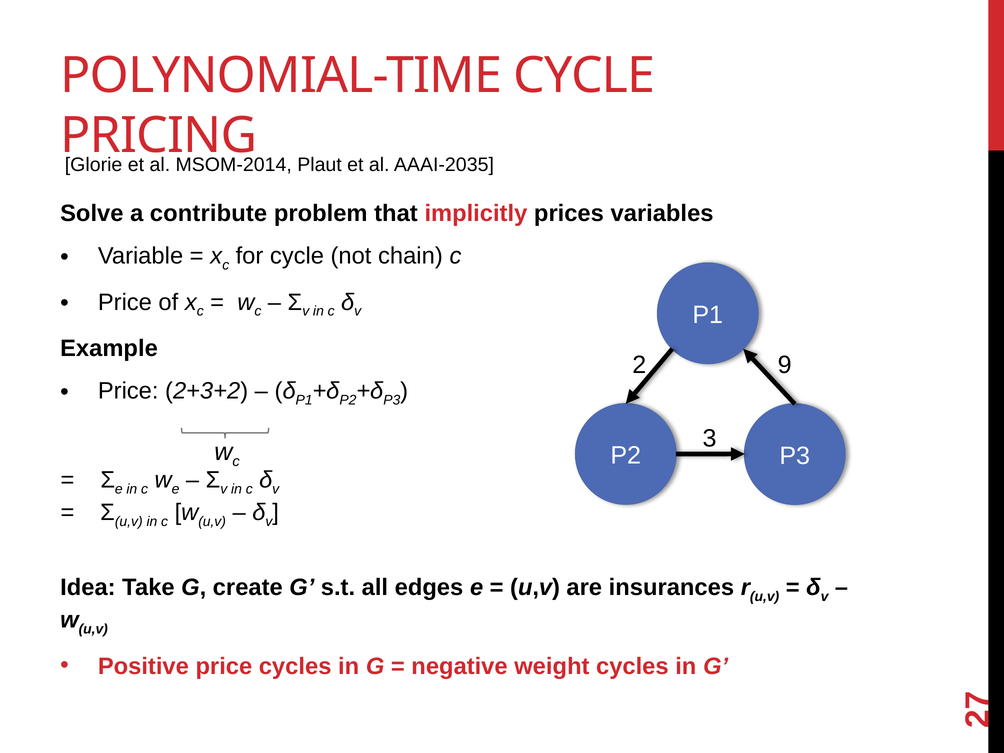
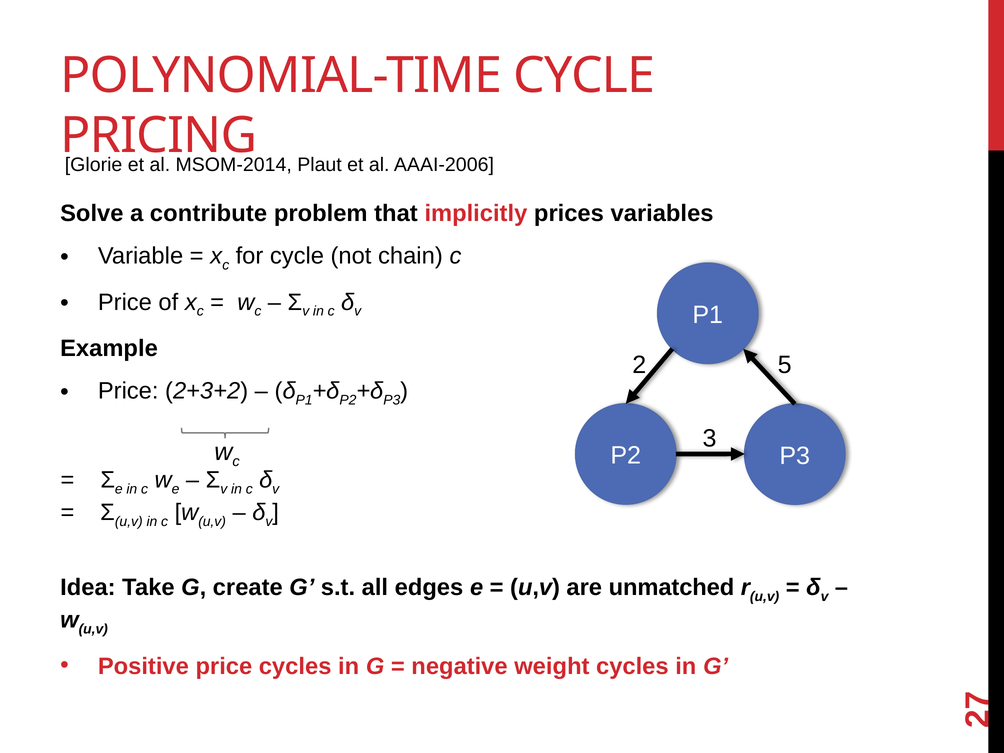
AAAI-2035: AAAI-2035 -> AAAI-2006 (444, 165)
9: 9 -> 5 (785, 365)
insurances: insurances -> unmatched (671, 587)
